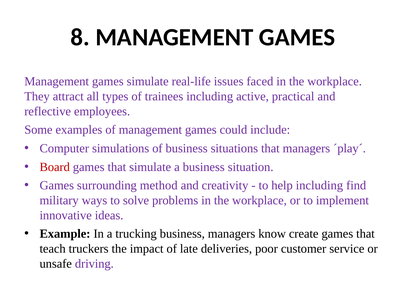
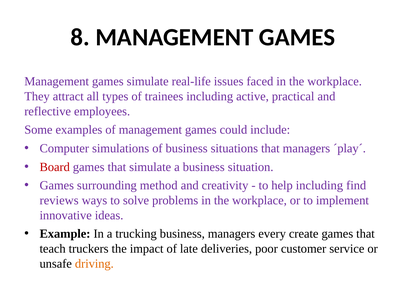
military: military -> reviews (59, 200)
know: know -> every (272, 233)
driving colour: purple -> orange (94, 263)
